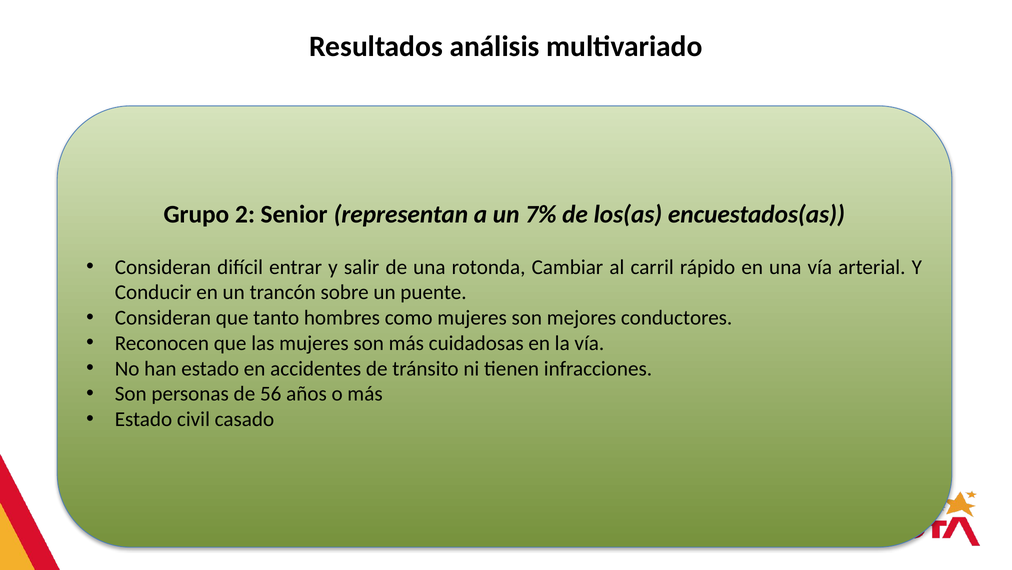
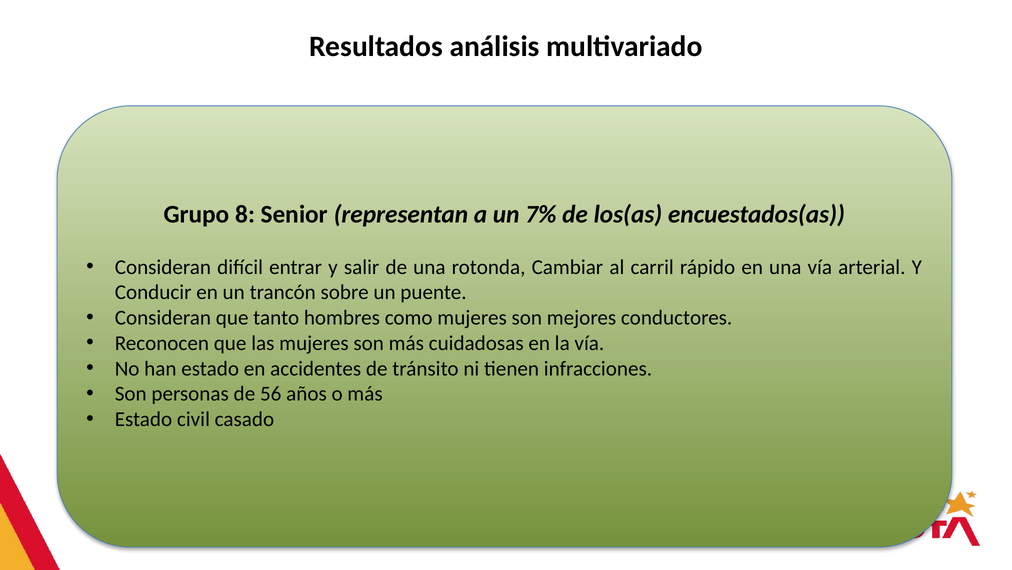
2: 2 -> 8 (245, 214)
